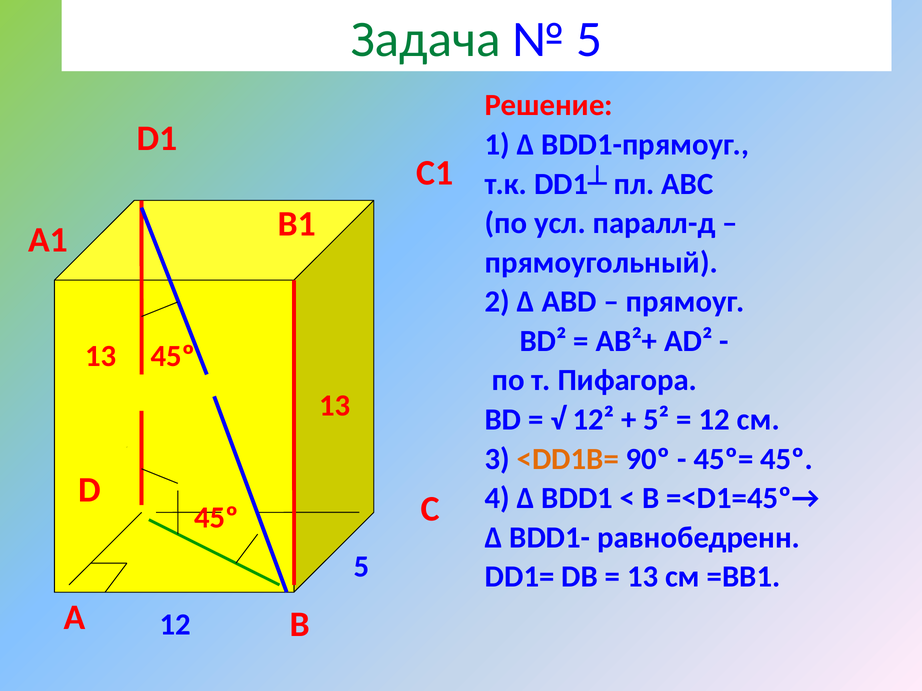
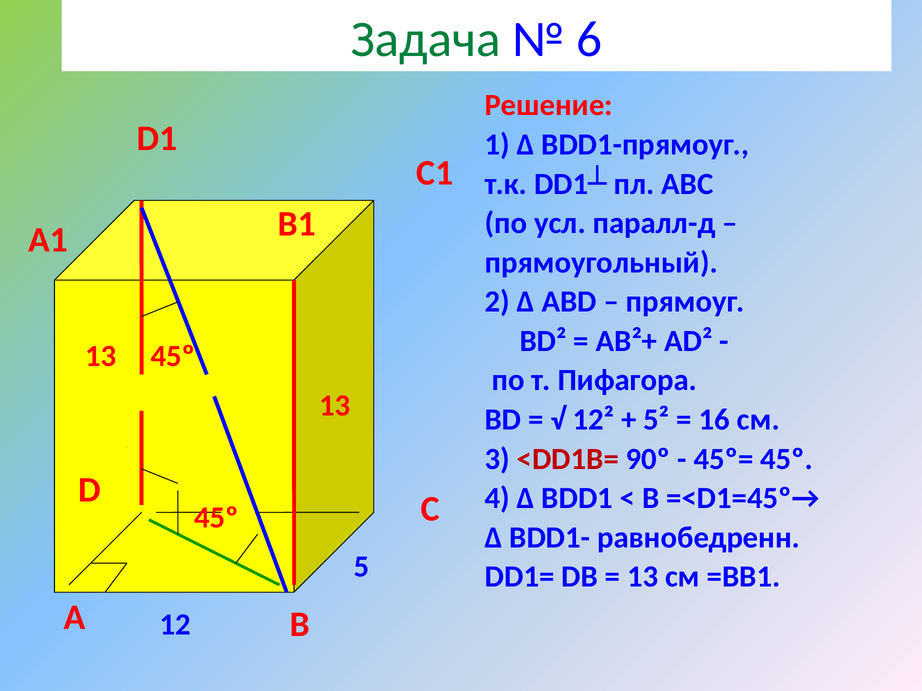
5: 5 -> 6 (589, 39)
12: 12 -> 16 (714, 420)
<DD1B= colour: orange -> red (568, 459)
